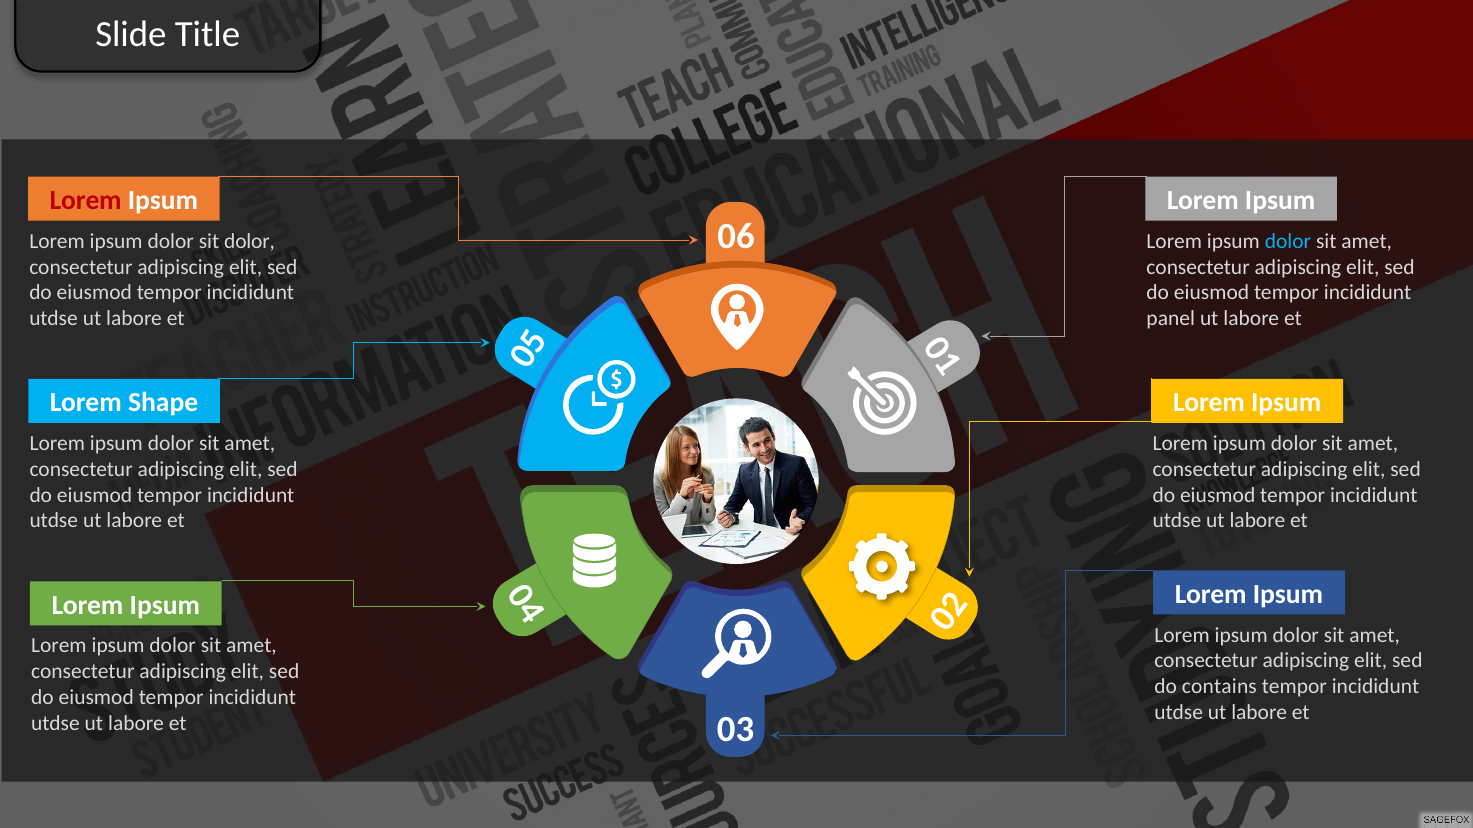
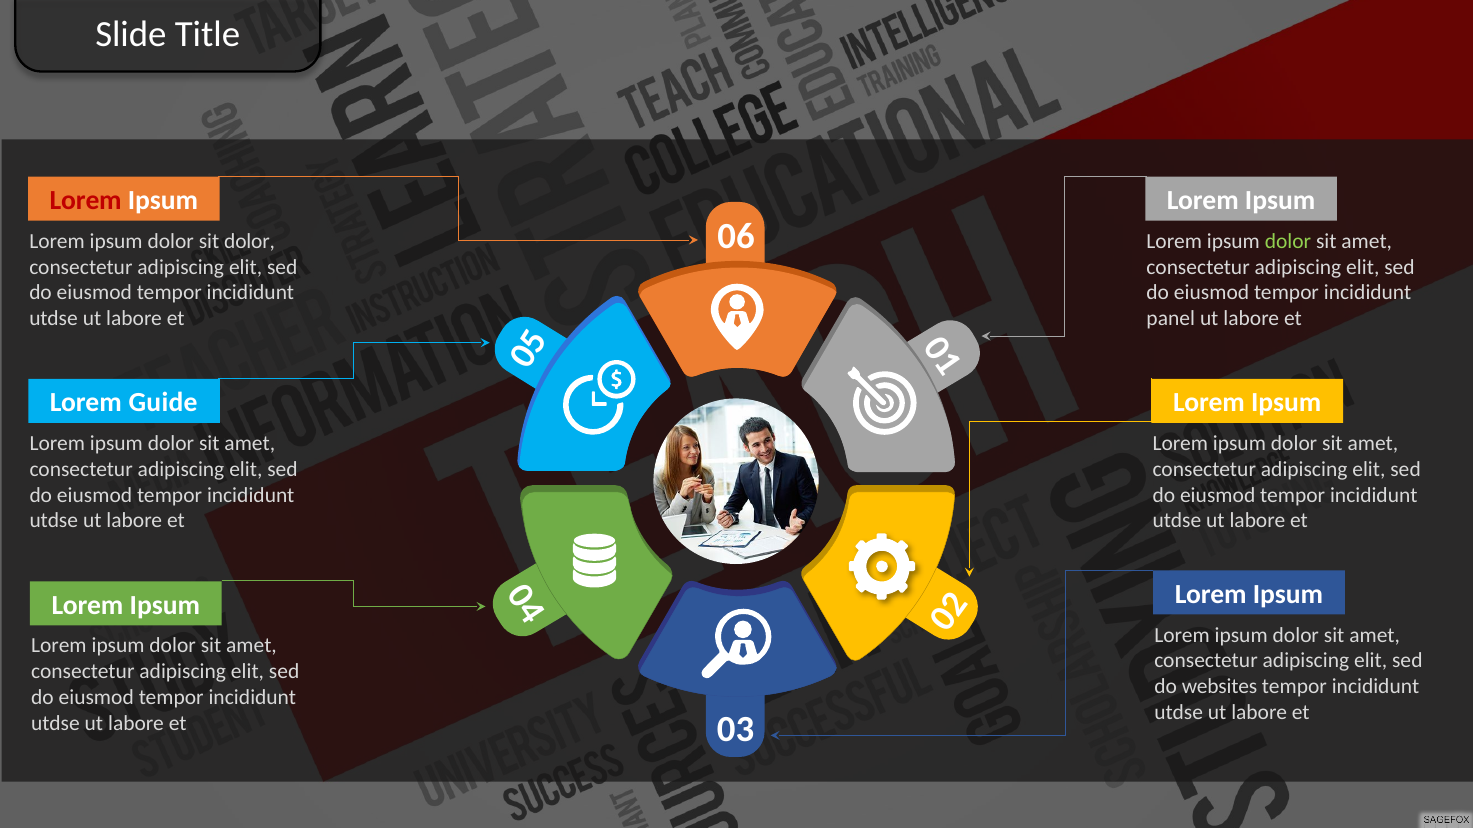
dolor colour: light blue -> light green (1288, 241)
Shape: Shape -> Guide (163, 403)
contains: contains -> websites (1220, 687)
